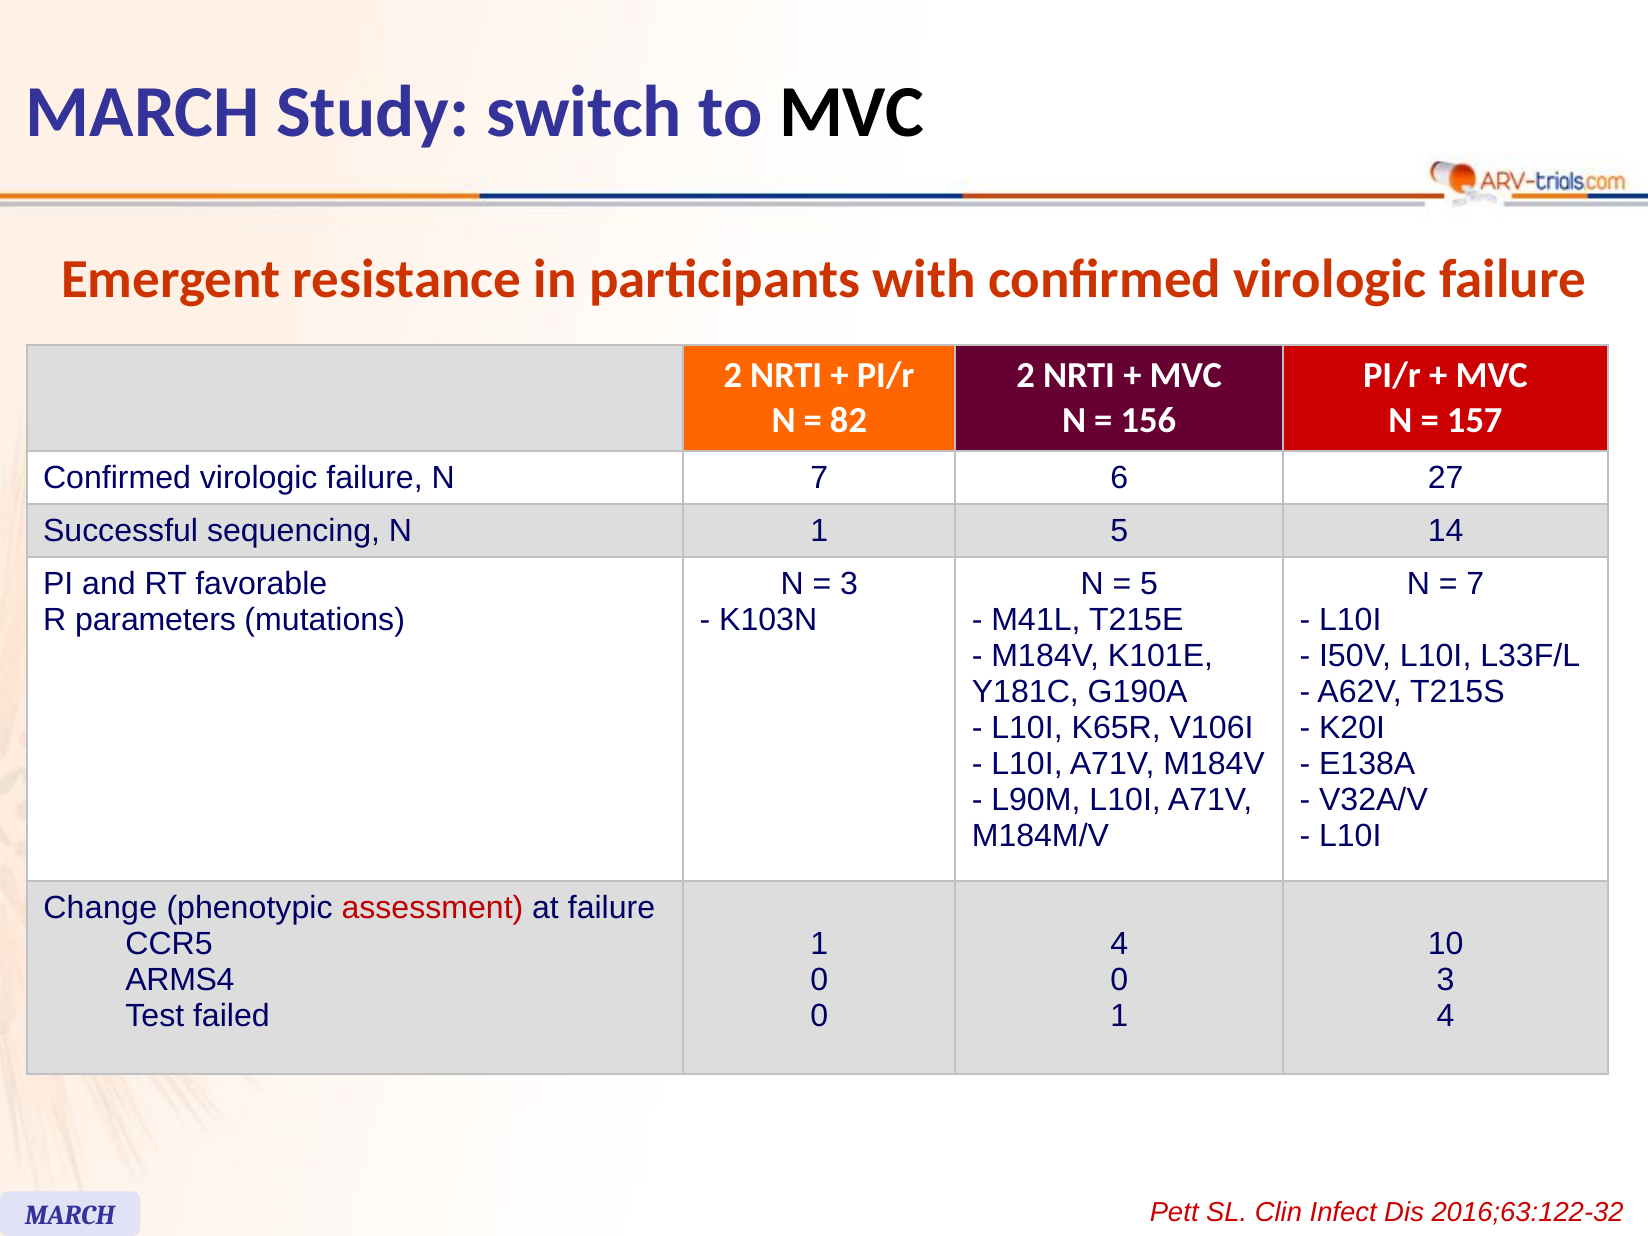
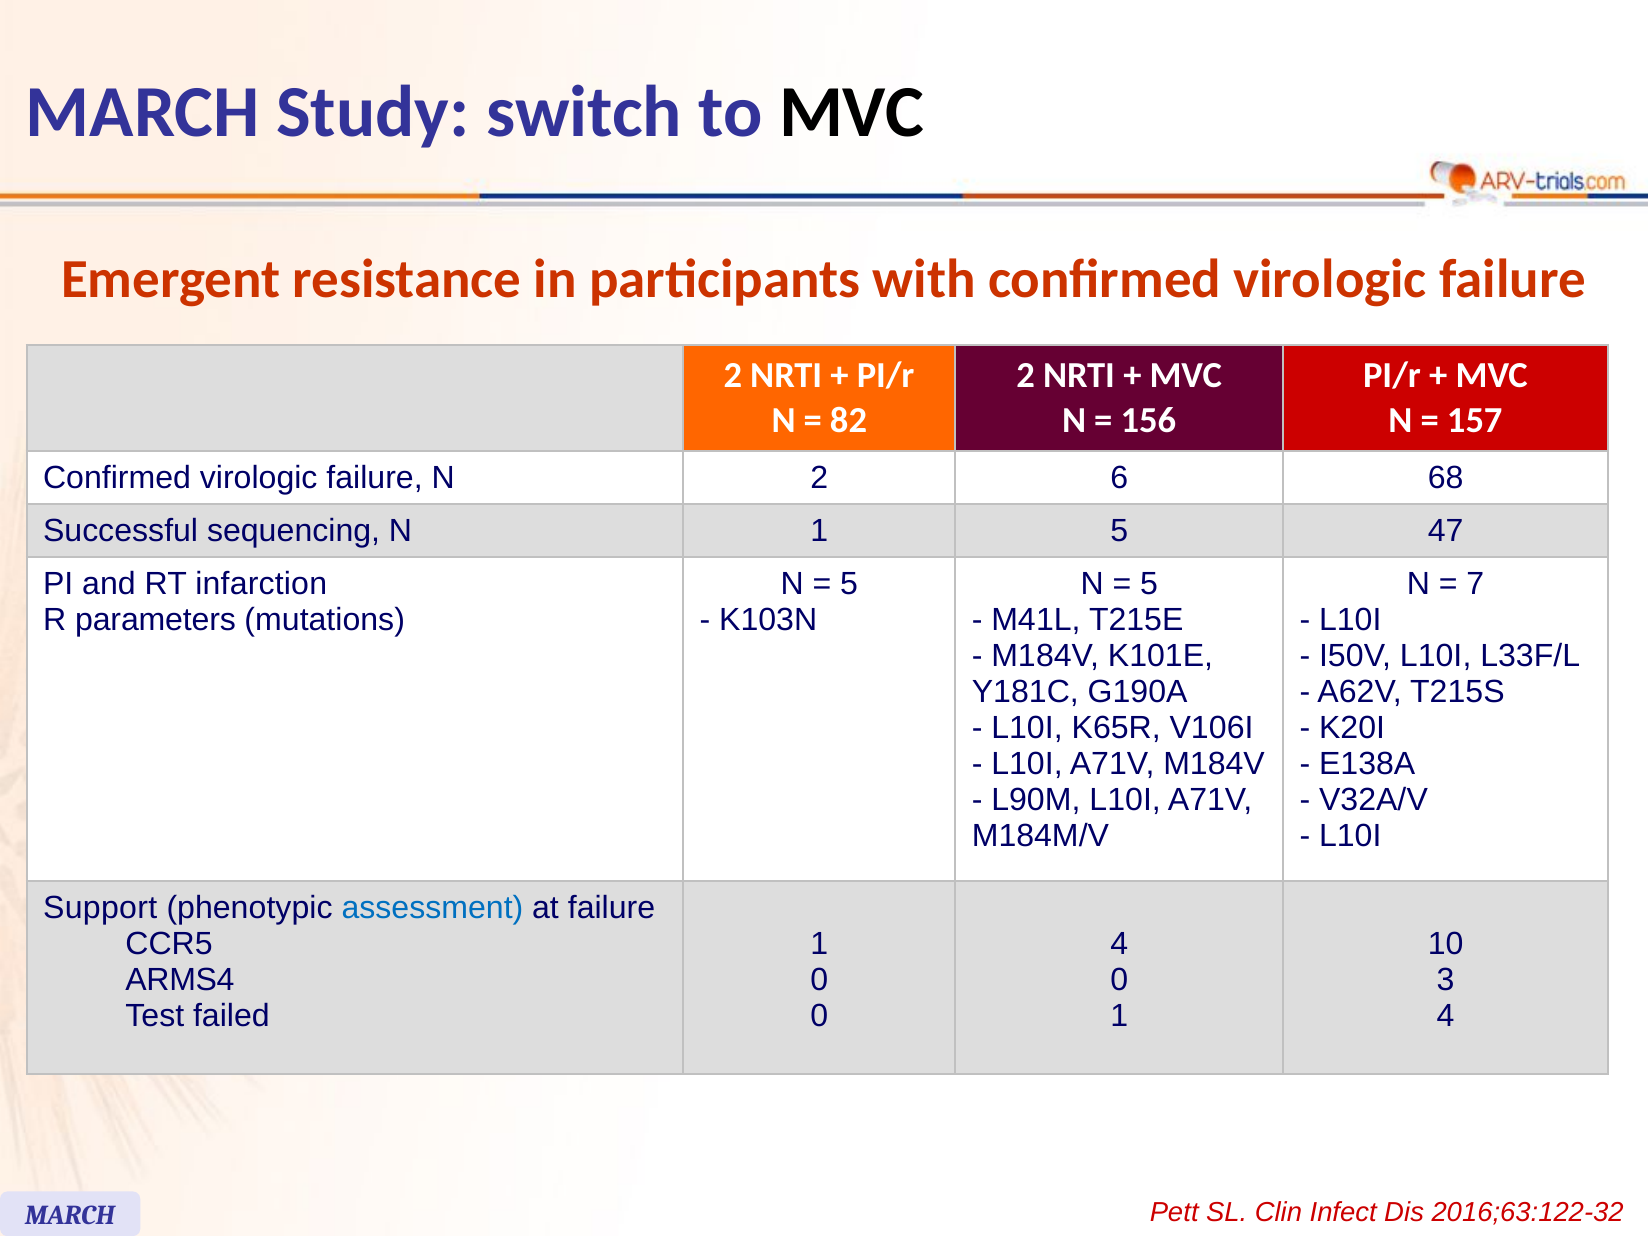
N 7: 7 -> 2 (819, 478)
27: 27 -> 68 (1446, 478)
14: 14 -> 47 (1446, 531)
favorable: favorable -> infarction (261, 583)
3: 3 -> 5 (849, 583)
Change: Change -> Support (100, 908)
assessment colour: red -> blue (432, 908)
